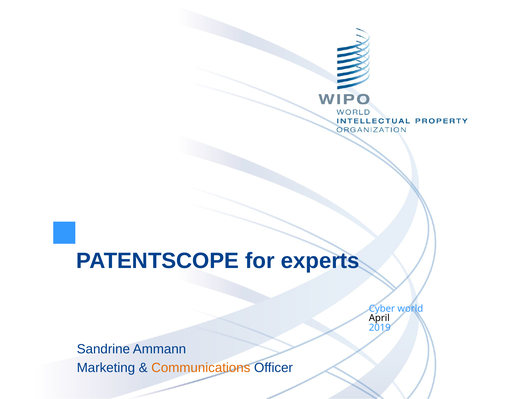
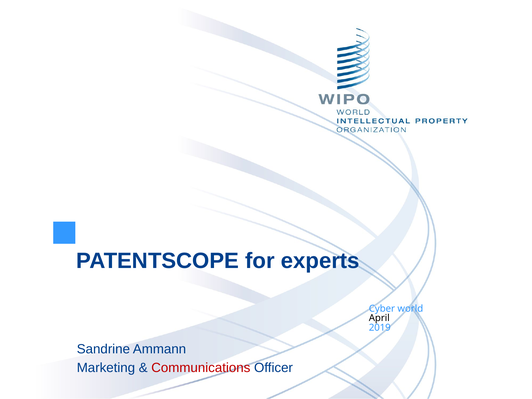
Communications colour: orange -> red (201, 368)
